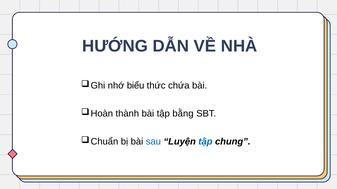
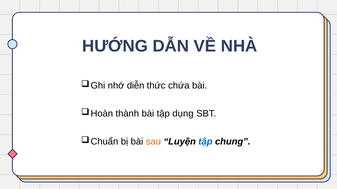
biểu: biểu -> diễn (136, 86)
bằng: bằng -> dụng (183, 114)
sau colour: blue -> orange (153, 142)
